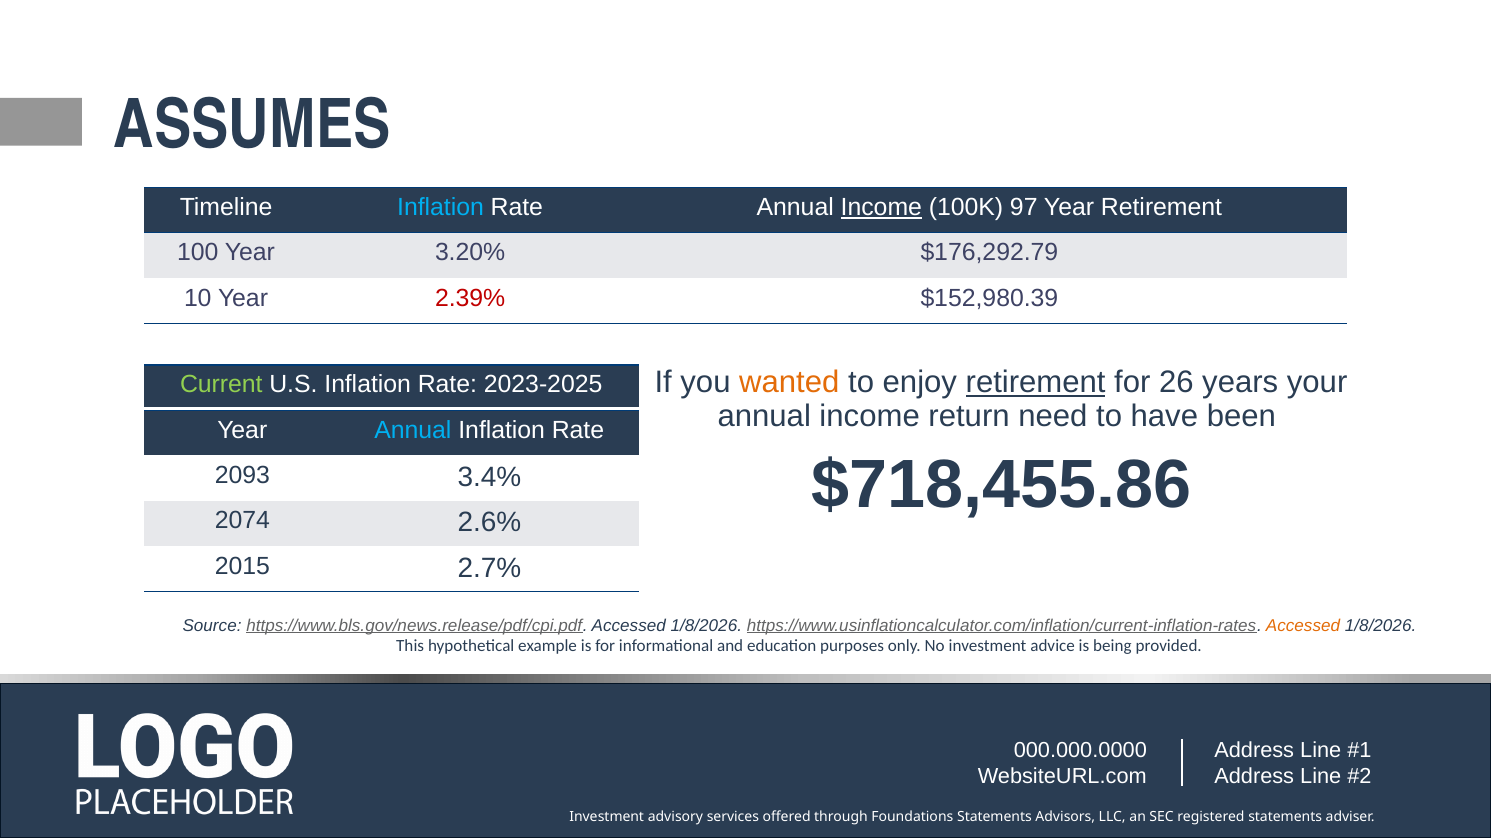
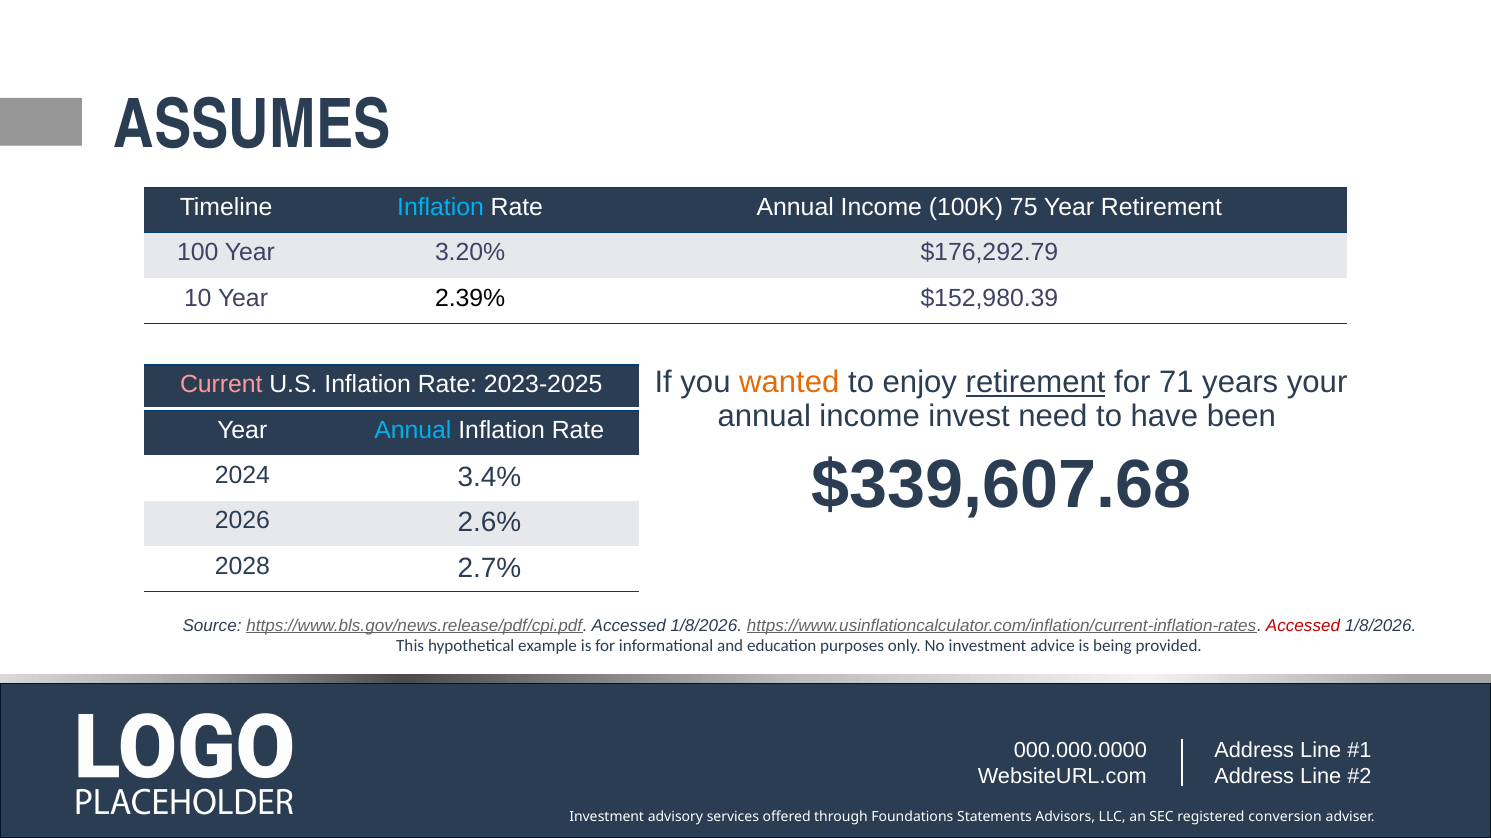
Income underline: present -> none (881, 207)
97: 97 -> 75 (1024, 207)
2.39% colour: red -> black (470, 298)
26: 26 -> 71 (1176, 383)
Current colour: light green -> pink (221, 385)
return: return -> invest (969, 417)
$718,455.86: $718,455.86 -> $339,607.68 (1001, 486)
2093: 2093 -> 2024 (242, 476)
2074: 2074 -> 2026 (242, 521)
2015: 2015 -> 2028 (242, 566)
Accessed colour: orange -> red (1303, 626)
statements: statements -> conversion (1285, 817)
